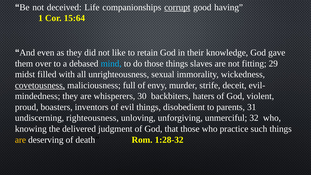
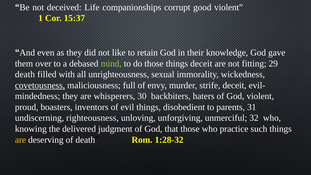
corrupt underline: present -> none (177, 7)
good having: having -> violent (229, 7)
15:64: 15:64 -> 15:37 (74, 18)
mind colour: light blue -> light green (111, 64)
things slaves: slaves -> deceit (201, 64)
midst: midst -> death (25, 74)
